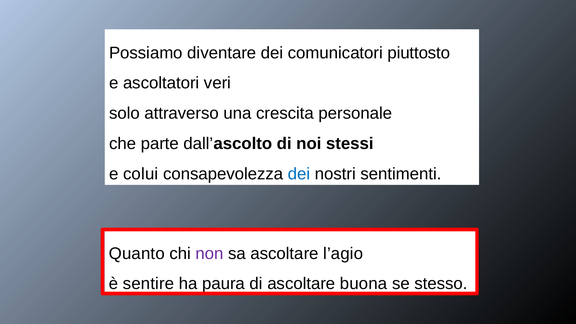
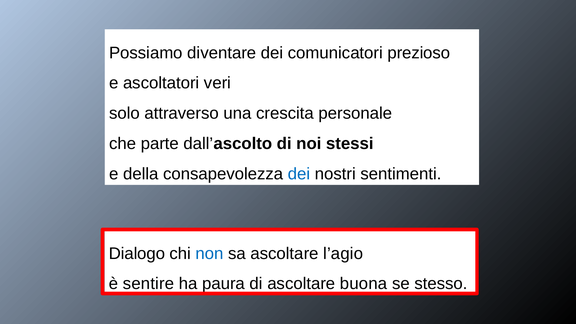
piuttosto: piuttosto -> prezioso (419, 53)
colui: colui -> della (141, 174)
Quanto: Quanto -> Dialogo (137, 253)
non colour: purple -> blue (210, 253)
